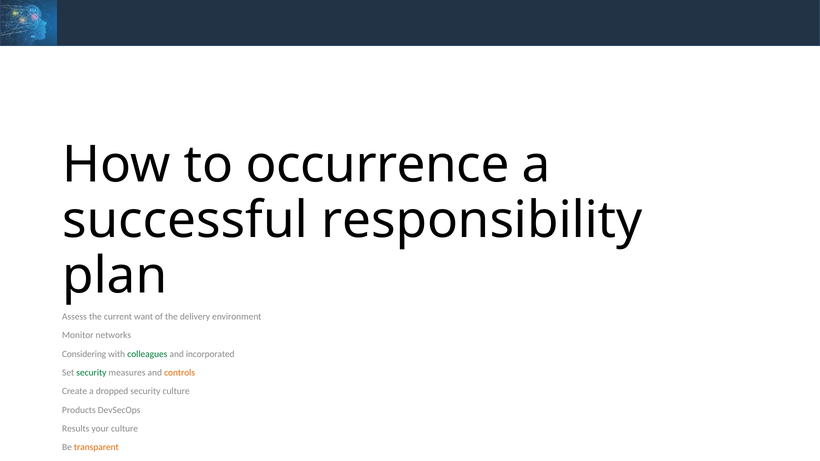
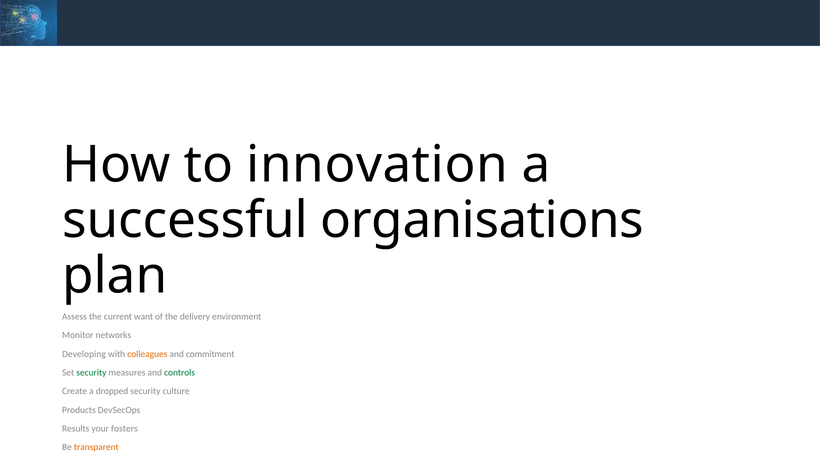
occurrence: occurrence -> innovation (377, 165)
responsibility: responsibility -> organisations (482, 220)
Considering: Considering -> Developing (84, 354)
colleagues colour: green -> orange (147, 354)
incorporated: incorporated -> commitment (210, 354)
controls colour: orange -> green (180, 373)
your culture: culture -> fosters (124, 429)
